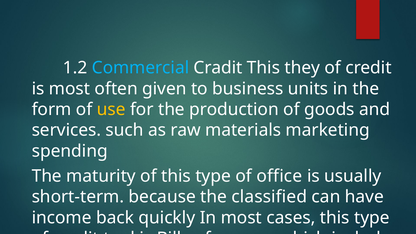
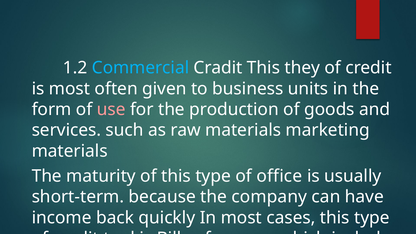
use colour: yellow -> pink (111, 109)
spending: spending -> materials (70, 151)
classified: classified -> company (269, 197)
